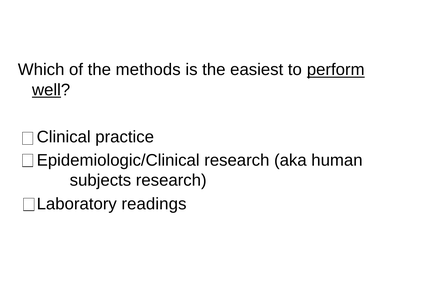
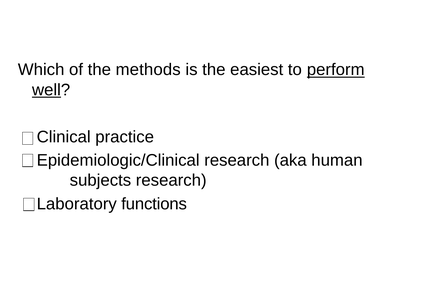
readings: readings -> functions (154, 204)
